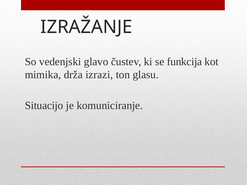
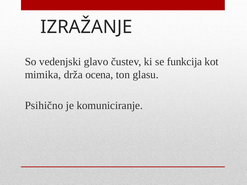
izrazi: izrazi -> ocena (99, 75)
Situacijo: Situacijo -> Psihično (44, 106)
